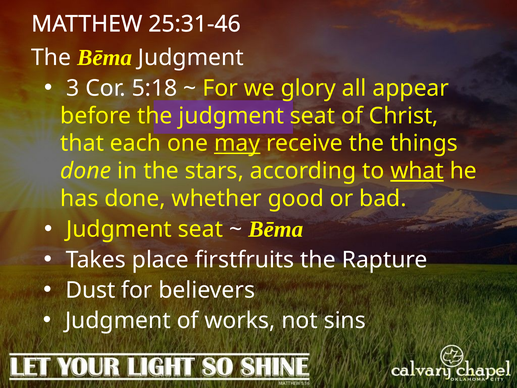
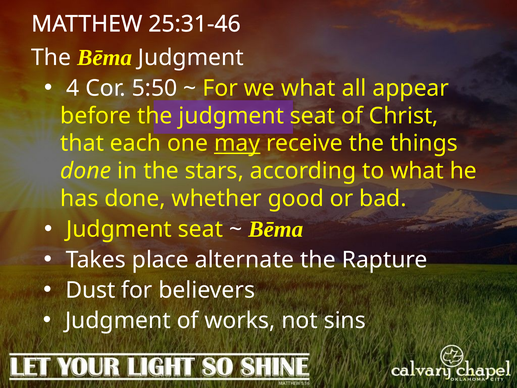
3: 3 -> 4 (73, 88)
5:18: 5:18 -> 5:50 (154, 88)
we glory: glory -> what (308, 88)
what underline: present -> none (417, 171)
firstfruits: firstfruits -> alternate (244, 260)
